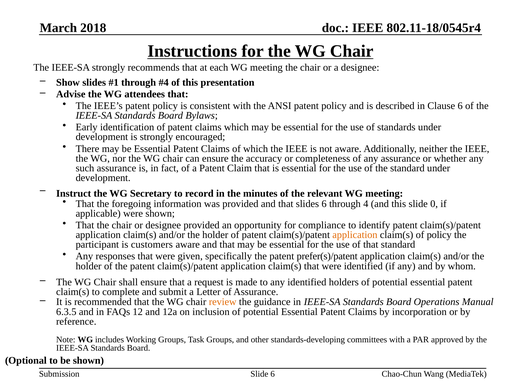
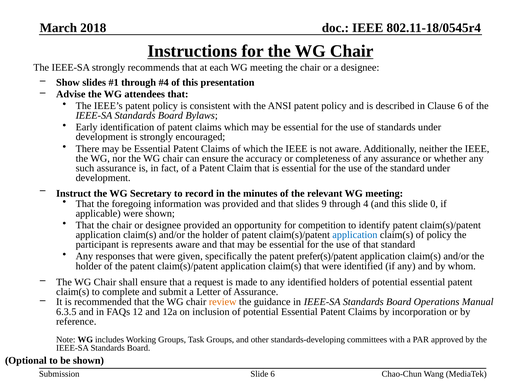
slides 6: 6 -> 9 (324, 204)
compliance: compliance -> competition (322, 226)
application colour: orange -> blue (355, 235)
customers: customers -> represents (152, 245)
